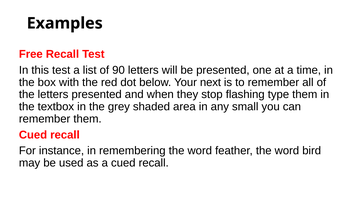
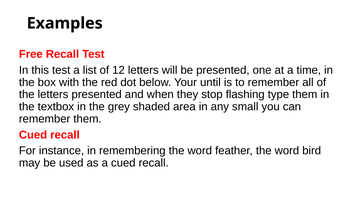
90: 90 -> 12 (119, 70)
next: next -> until (210, 82)
